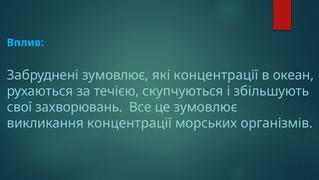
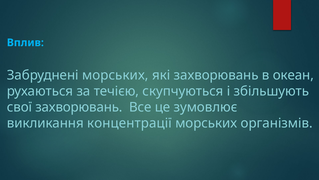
Забруднені зумовлює: зумовлює -> морських (115, 75)
які концентрації: концентрації -> захворювань (216, 75)
